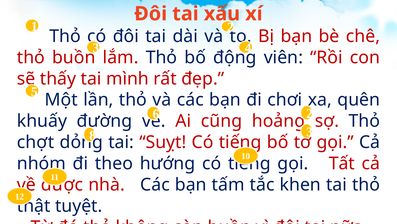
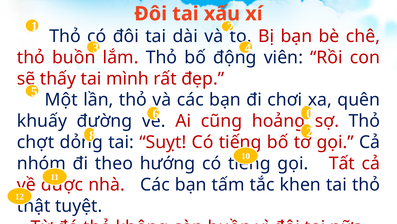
2: 2 -> 0 (310, 113)
3: 3 -> 2 (310, 132)
